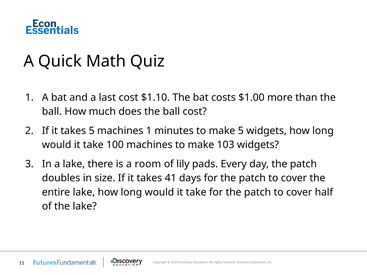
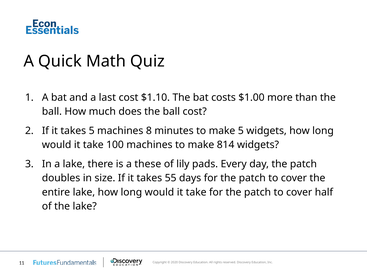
machines 1: 1 -> 8 (149, 131)
103: 103 -> 814 (226, 145)
room: room -> these (148, 164)
41: 41 -> 55 (171, 178)
